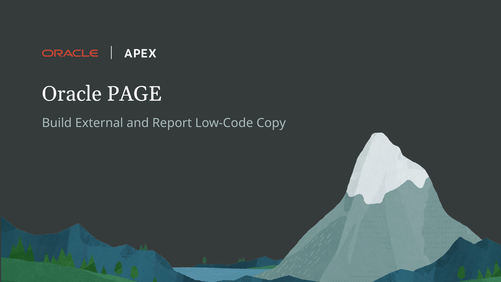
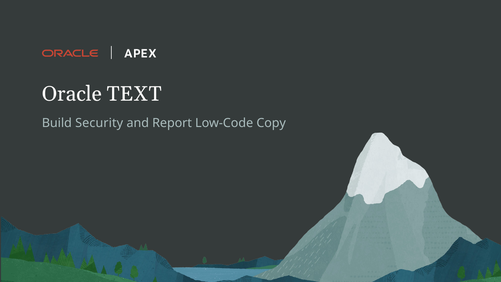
PAGE: PAGE -> TEXT (134, 94)
External: External -> Security (99, 123)
